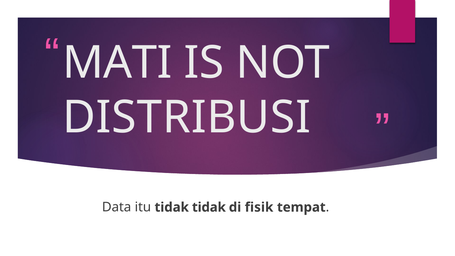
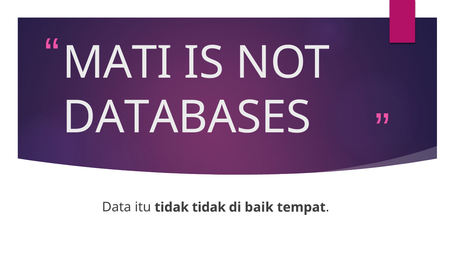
DISTRIBUSI: DISTRIBUSI -> DATABASES (187, 117)
fisik: fisik -> baik (259, 207)
